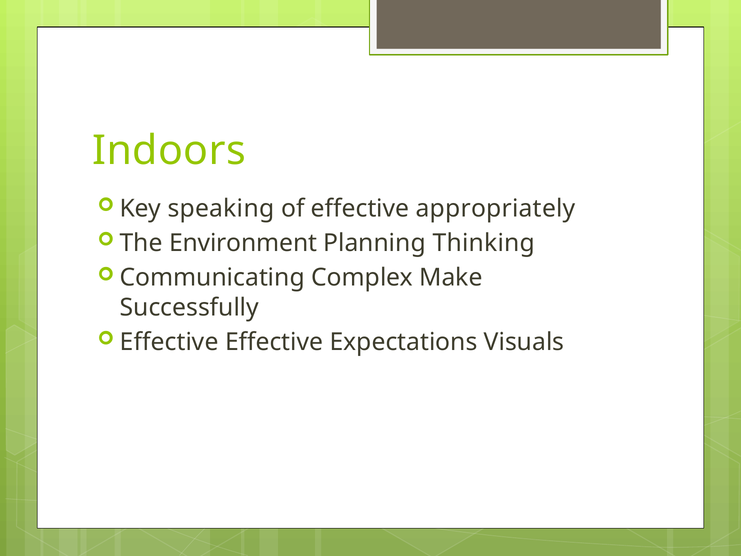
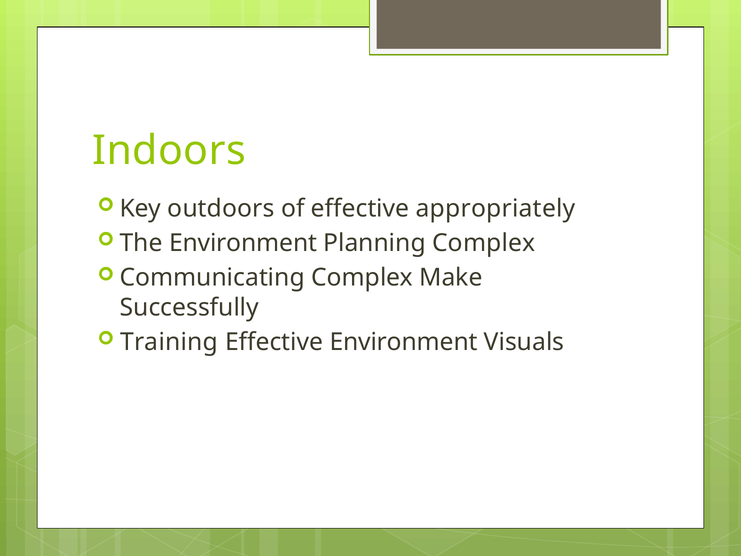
speaking: speaking -> outdoors (221, 209)
Planning Thinking: Thinking -> Complex (484, 243)
Effective: Effective -> Training (169, 342)
Effective Expectations: Expectations -> Environment (404, 342)
